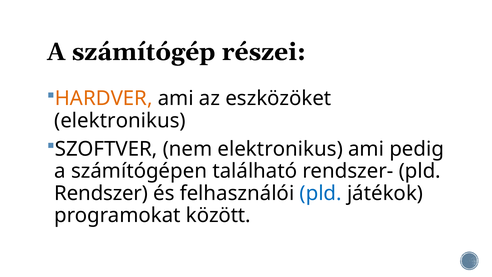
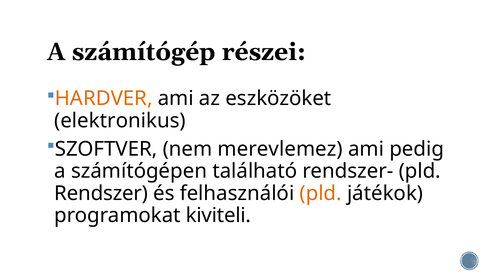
nem elektronikus: elektronikus -> merevlemez (280, 149)
pld colour: blue -> orange (321, 193)
között: között -> kiviteli (218, 215)
